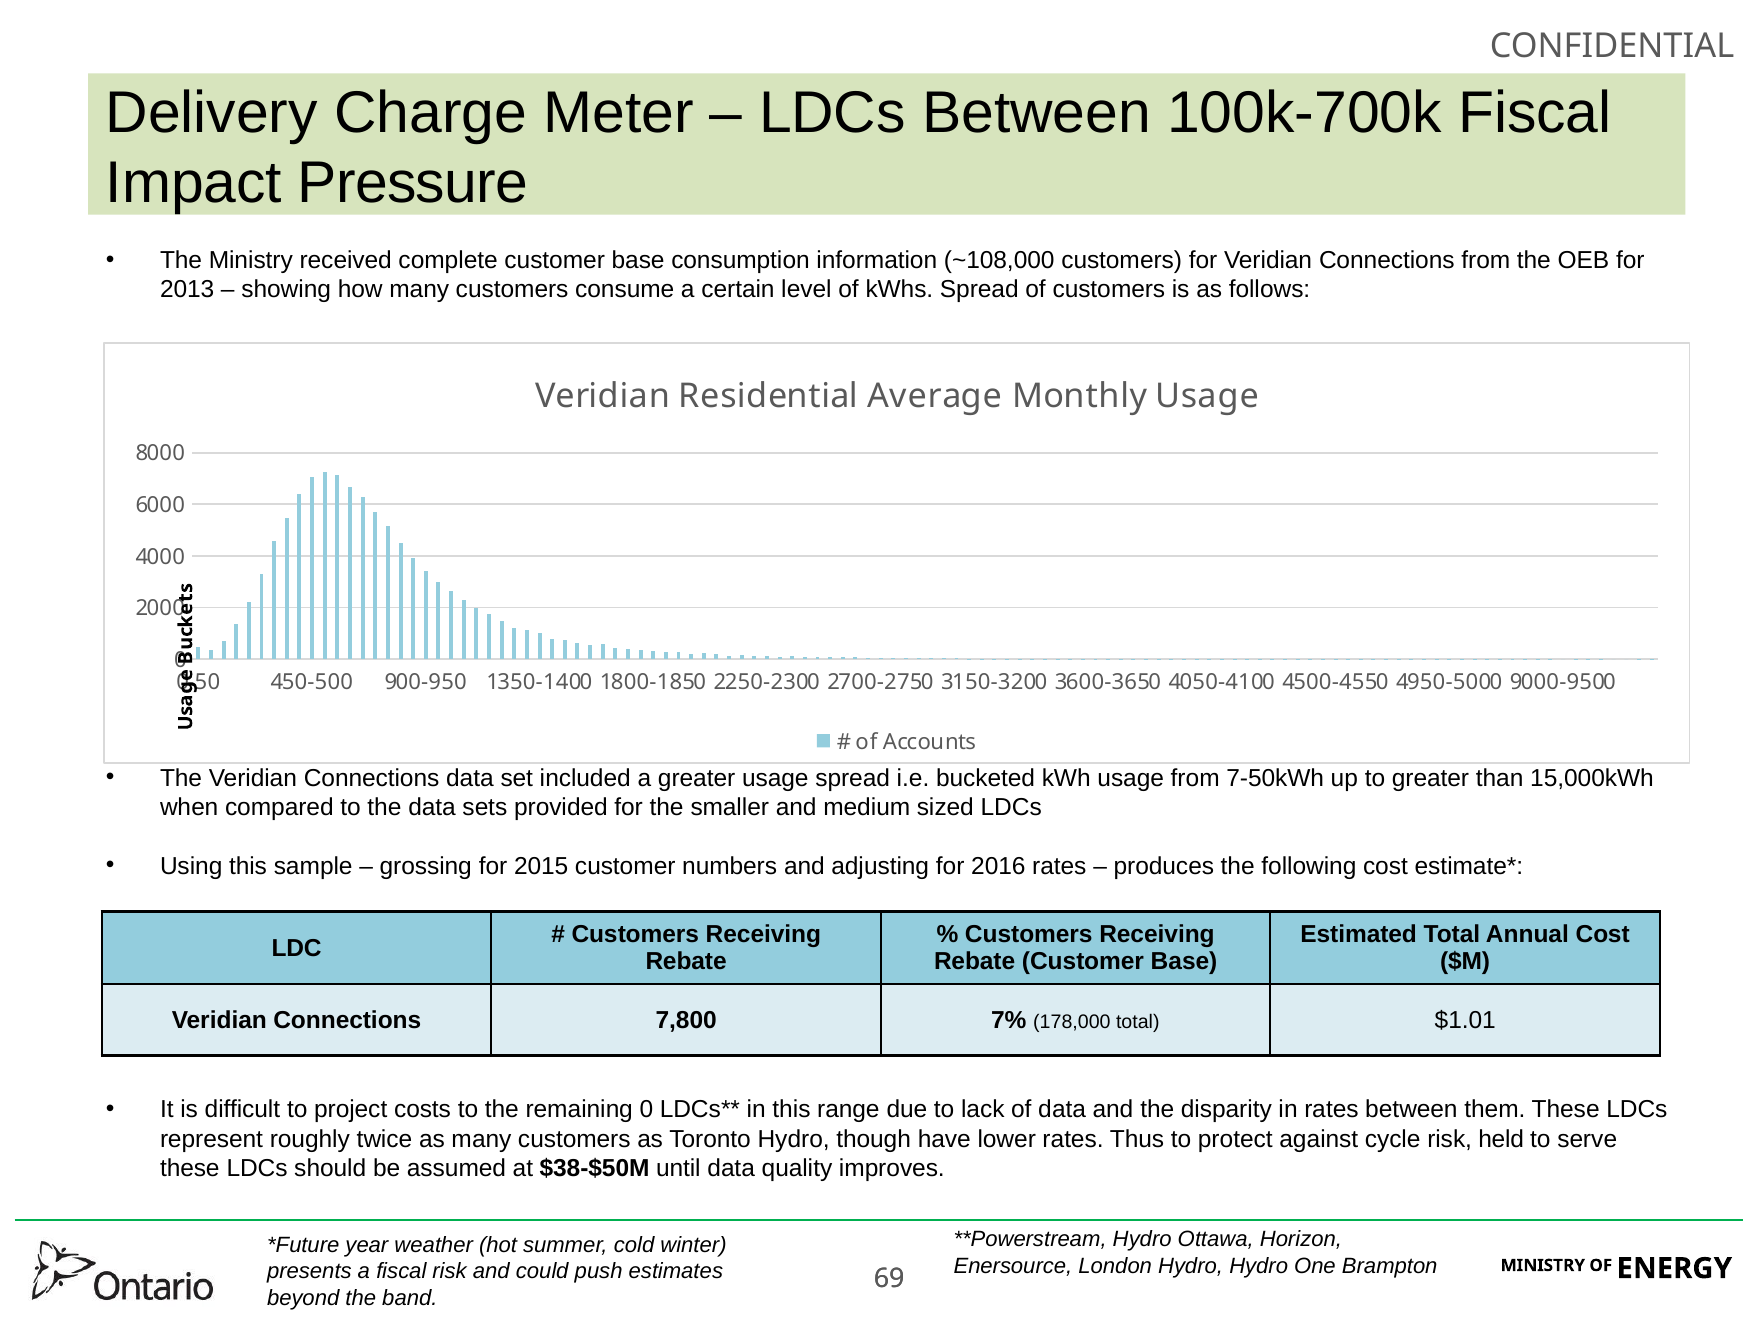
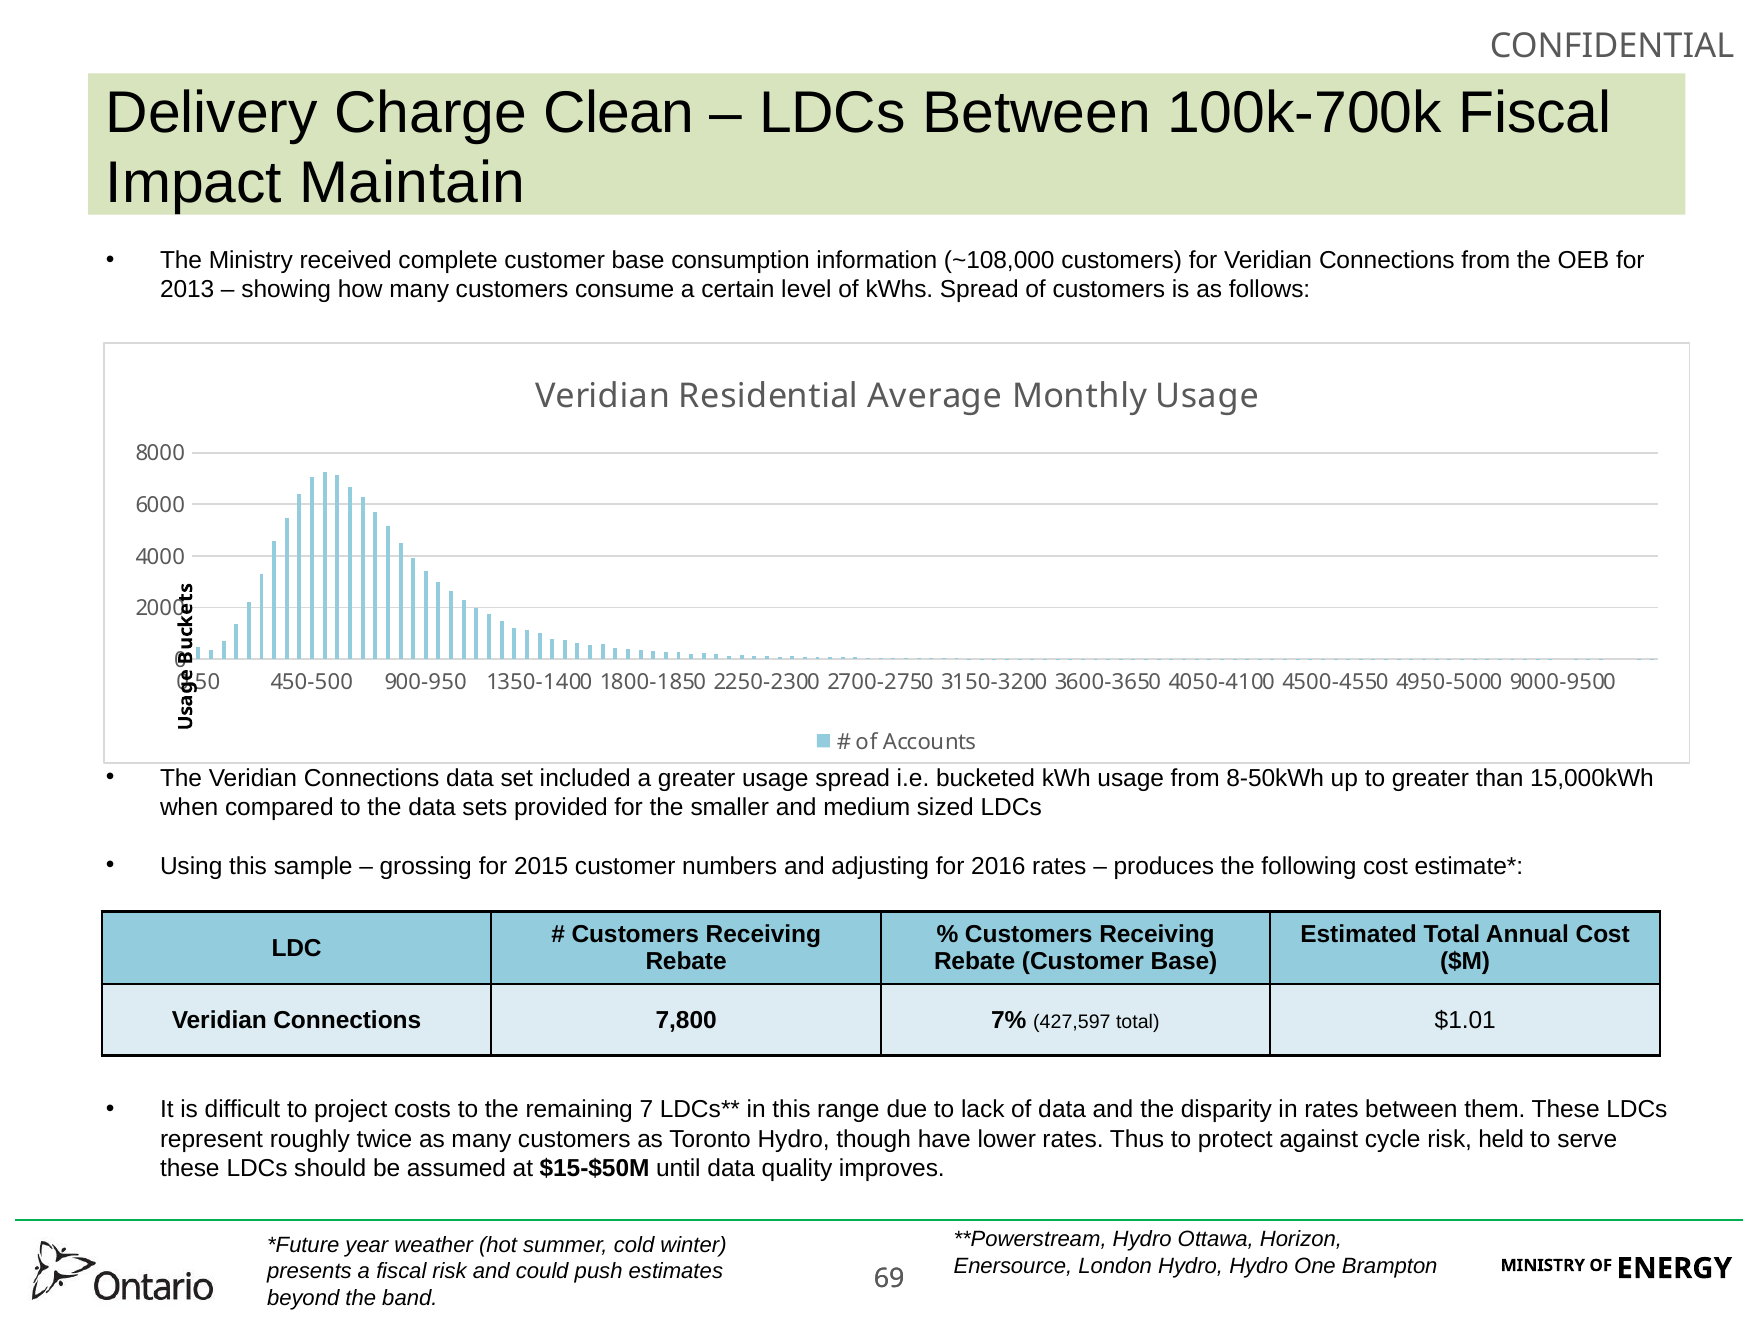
Meter: Meter -> Clean (619, 113)
Pressure: Pressure -> Maintain (412, 183)
7-50kWh: 7-50kWh -> 8-50kWh (1275, 778)
178,000: 178,000 -> 427,597 (1072, 1022)
remaining 0: 0 -> 7 (646, 1110)
$38-$50M: $38-$50M -> $15-$50M (595, 1168)
